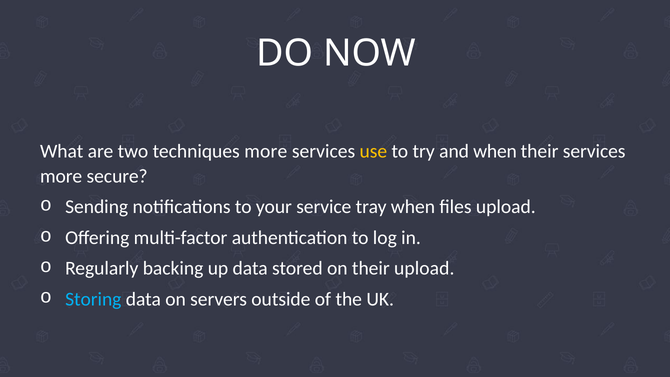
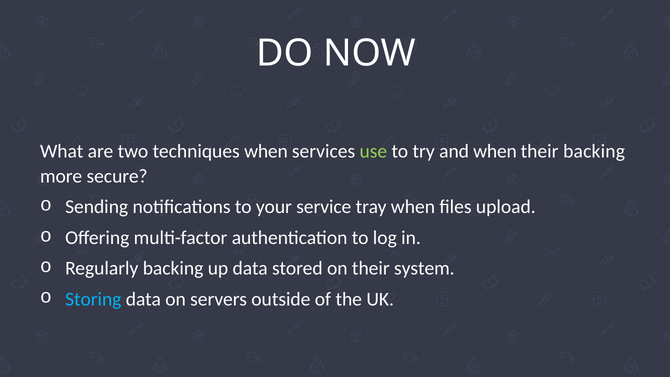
techniques more: more -> when (266, 151)
use colour: yellow -> light green (373, 151)
their services: services -> backing (594, 151)
their upload: upload -> system (424, 268)
